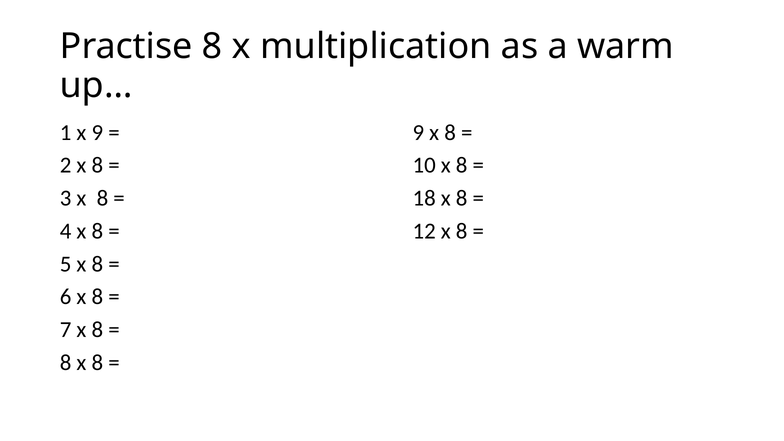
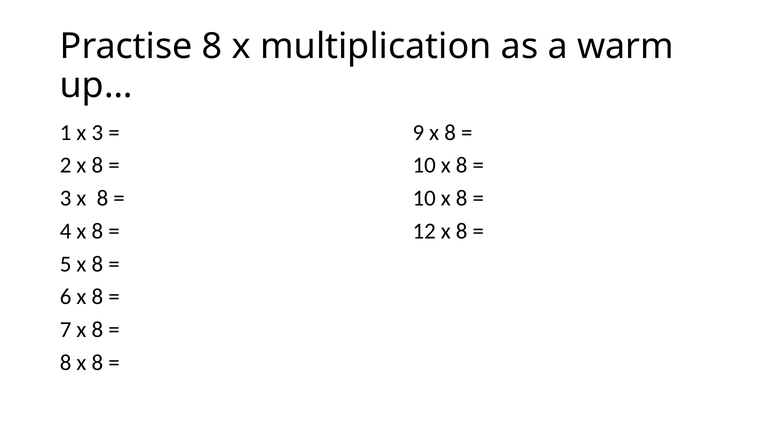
x 9: 9 -> 3 (97, 133)
18: 18 -> 10 (424, 198)
